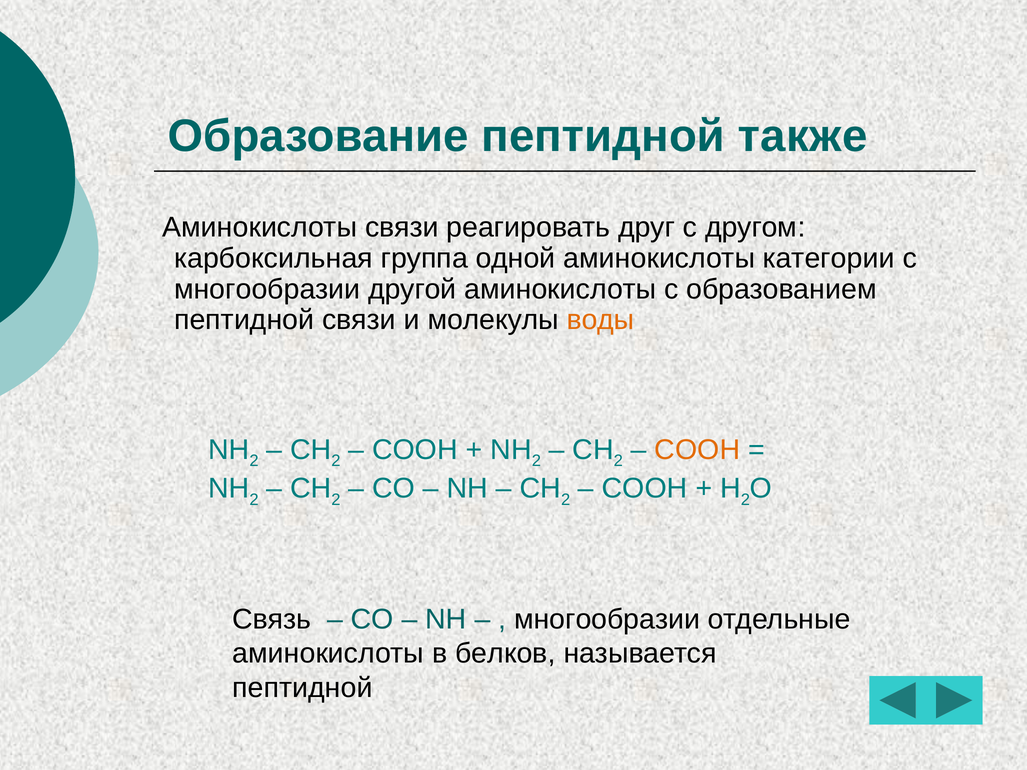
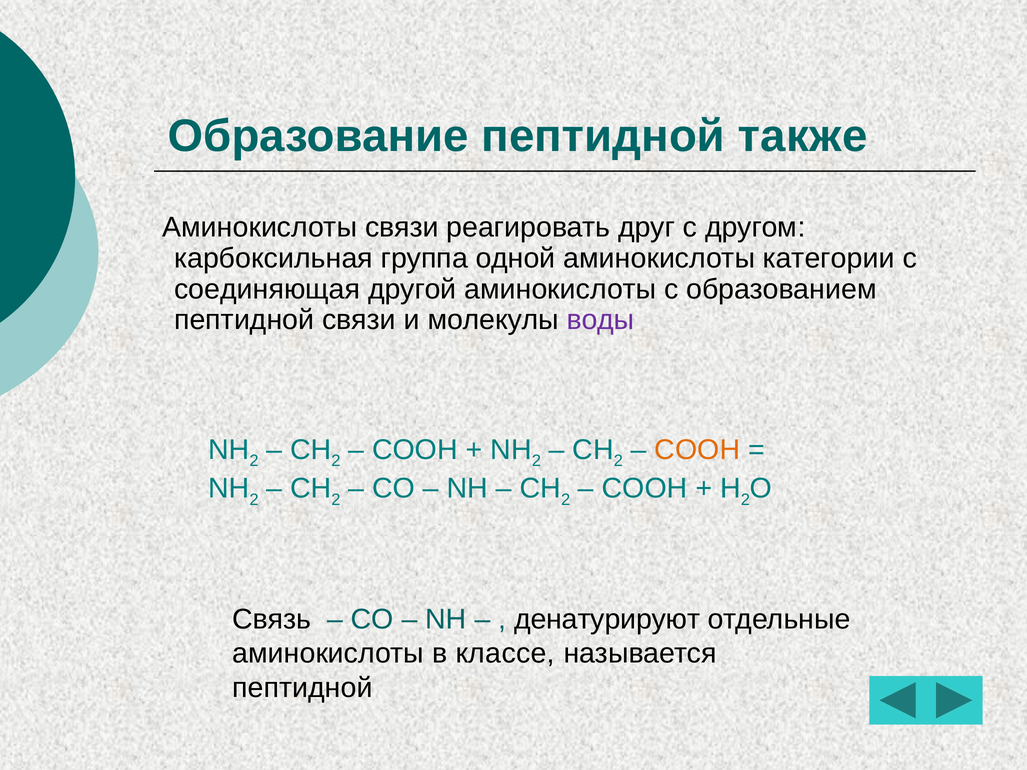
многообразии: многообразии -> соединяющая (267, 289)
воды colour: orange -> purple (601, 320)
многообразии: многообразии -> денатурируют (607, 620)
белков: белков -> классе (505, 654)
